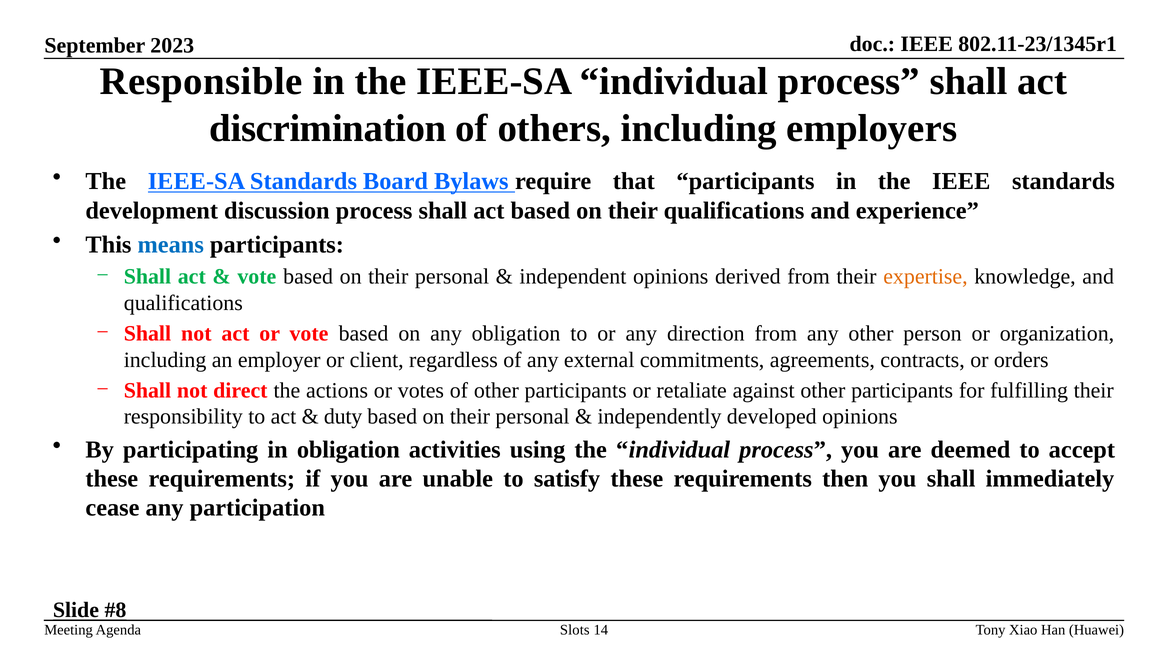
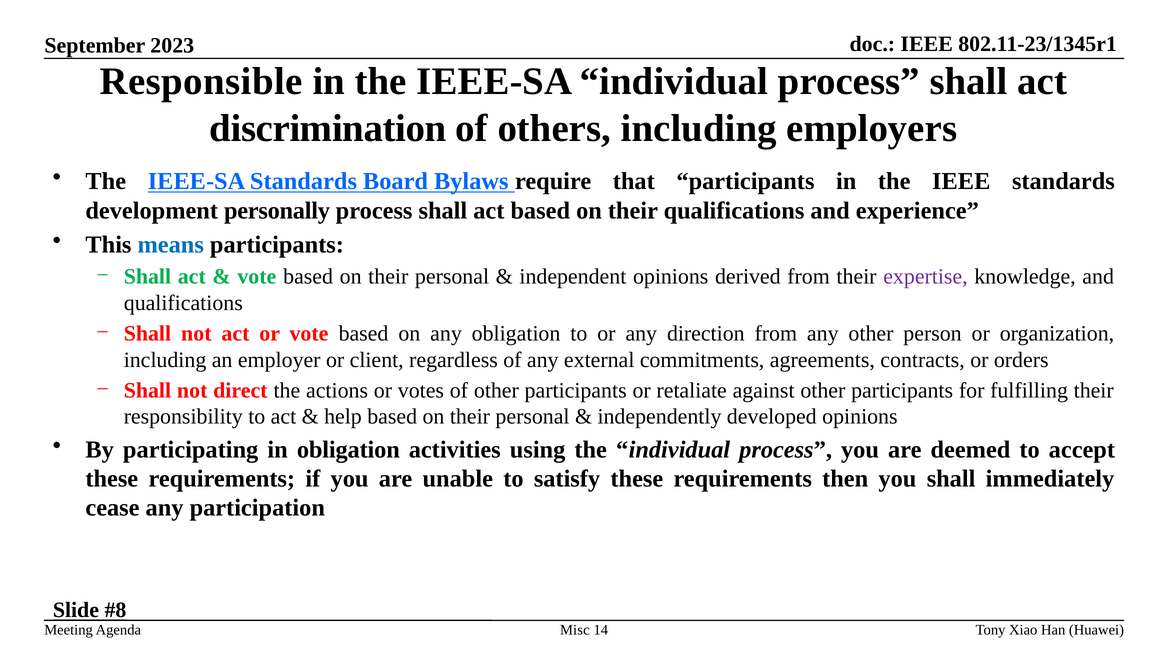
discussion: discussion -> personally (277, 211)
expertise colour: orange -> purple (925, 277)
duty: duty -> help (343, 417)
Slots: Slots -> Misc (575, 630)
